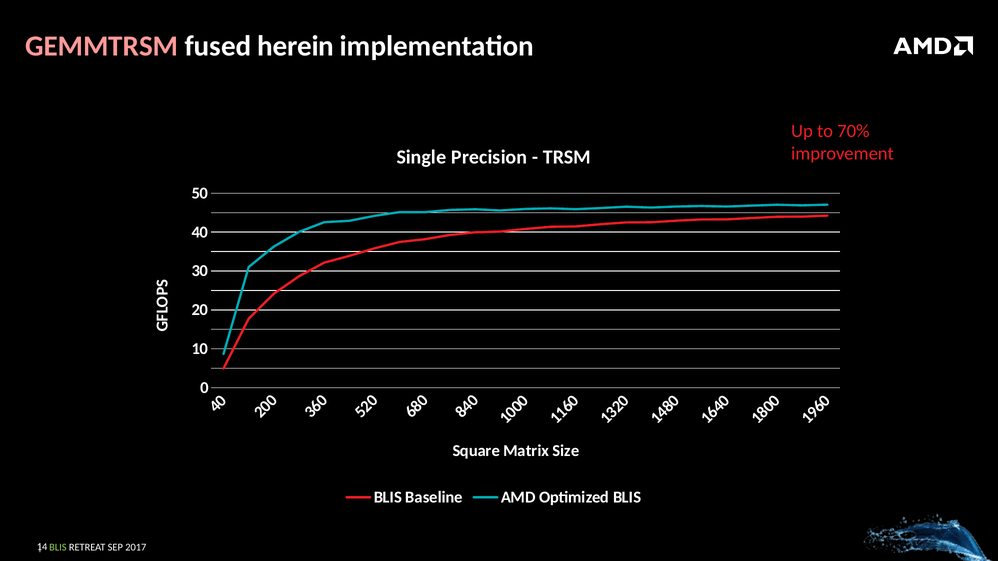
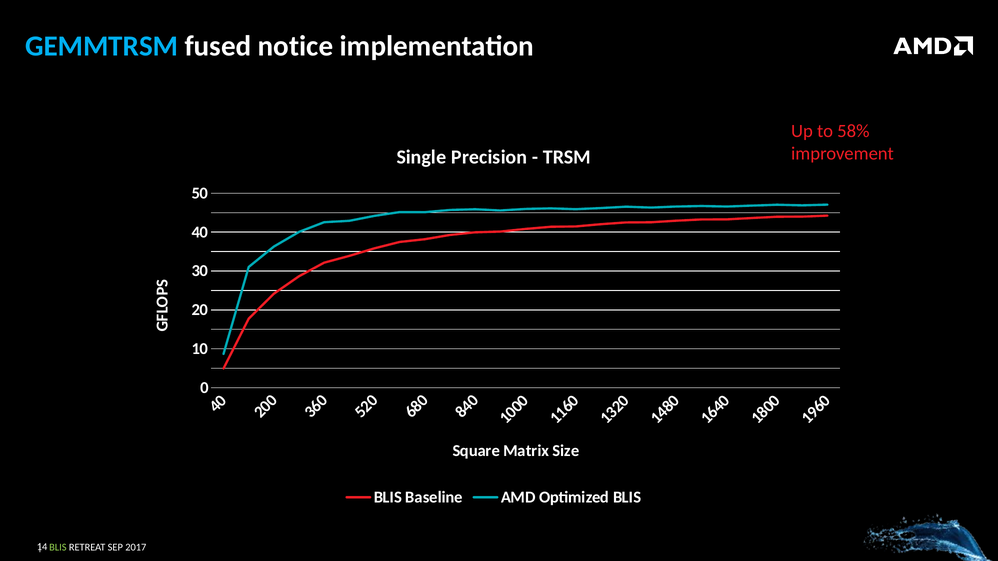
GEMMTRSM colour: pink -> light blue (102, 46)
herein: herein -> notice (296, 46)
70%: 70% -> 58% (853, 131)
